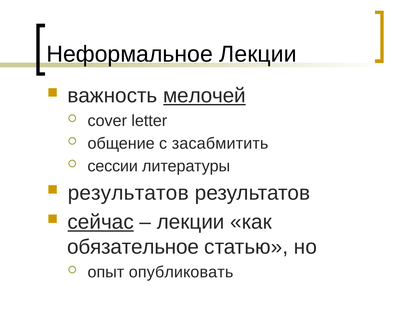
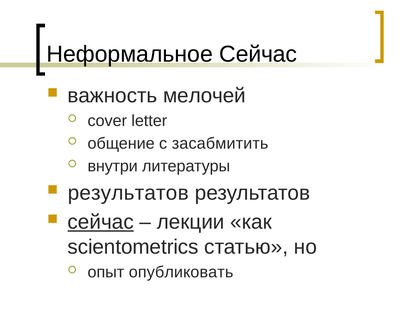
Неформальное Лекции: Лекции -> Сейчас (258, 54)
мелочей underline: present -> none (204, 96)
сессии: сессии -> внутри (113, 166)
обязательное: обязательное -> scientometrics (133, 246)
